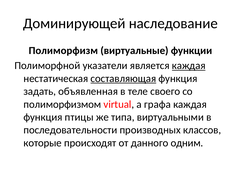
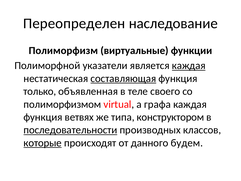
Доминирующей: Доминирующей -> Переопределен (74, 23)
задать: задать -> только (40, 91)
птицы: птицы -> ветвях (79, 117)
виртуальными: виртуальными -> конструктором (170, 117)
последовательности underline: none -> present (70, 130)
которые underline: none -> present (43, 143)
одним: одним -> будем (187, 143)
